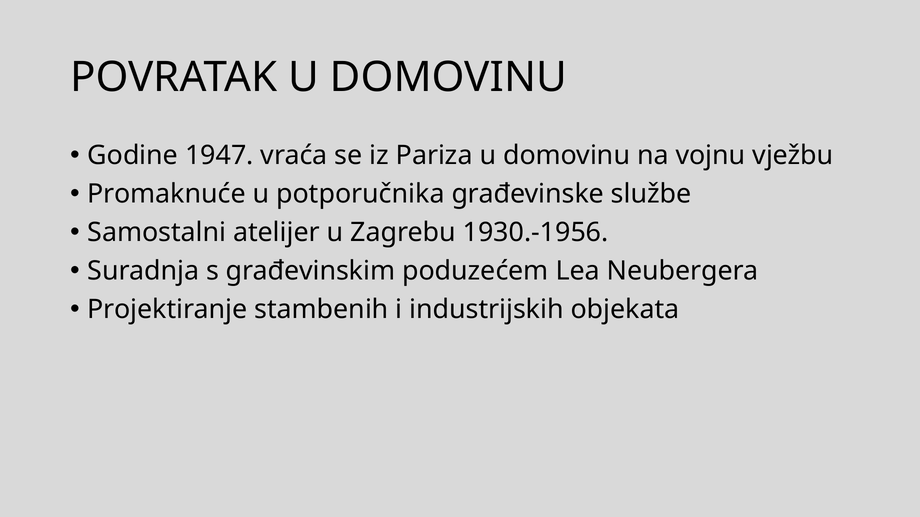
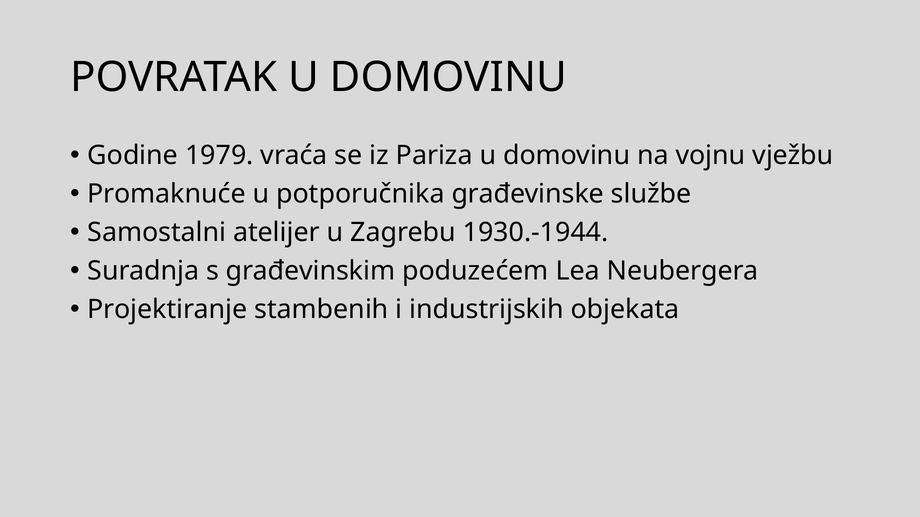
1947: 1947 -> 1979 (219, 155)
1930.-1956: 1930.-1956 -> 1930.-1944 (536, 233)
